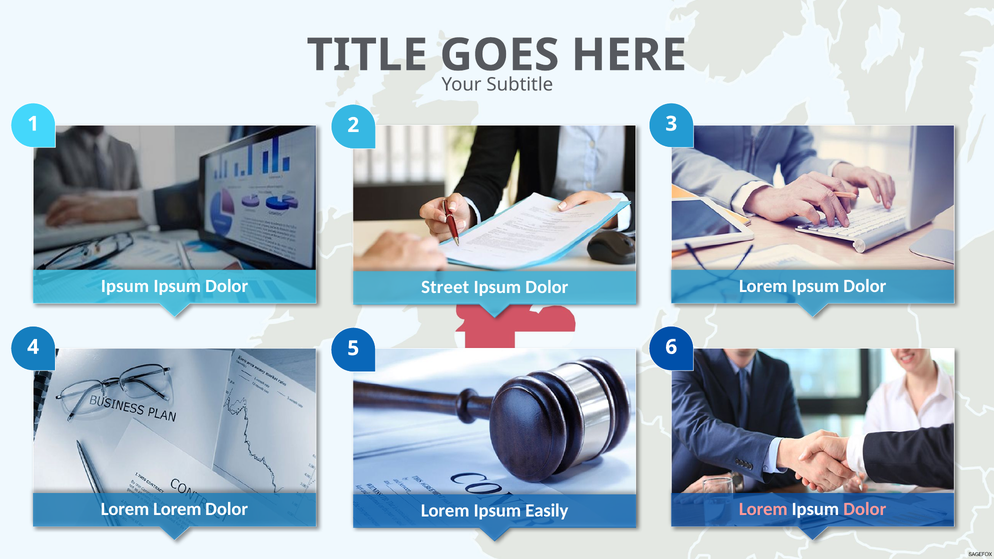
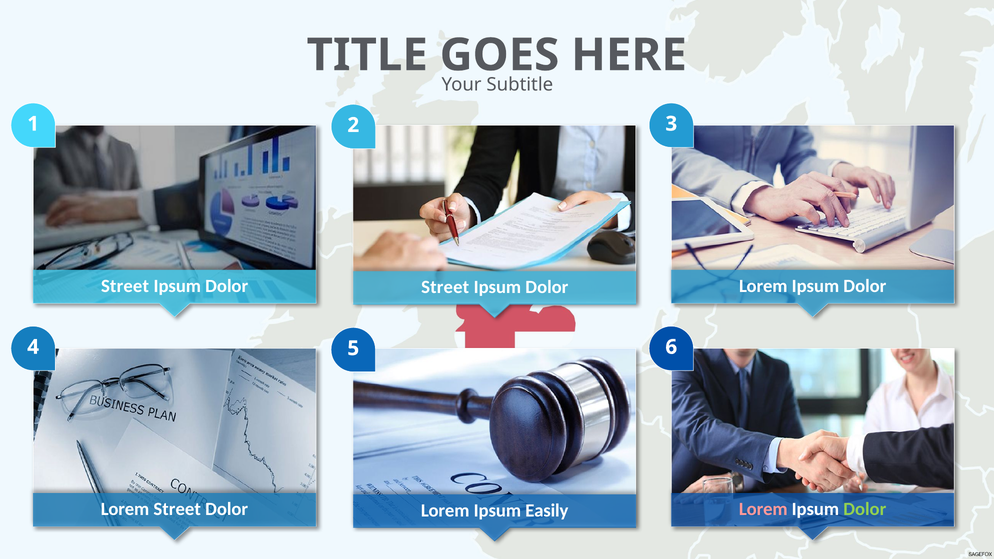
Ipsum: Ipsum -> Street (125, 286)
Lorem Lorem: Lorem -> Street (177, 509)
Dolor colour: pink -> light green (865, 509)
